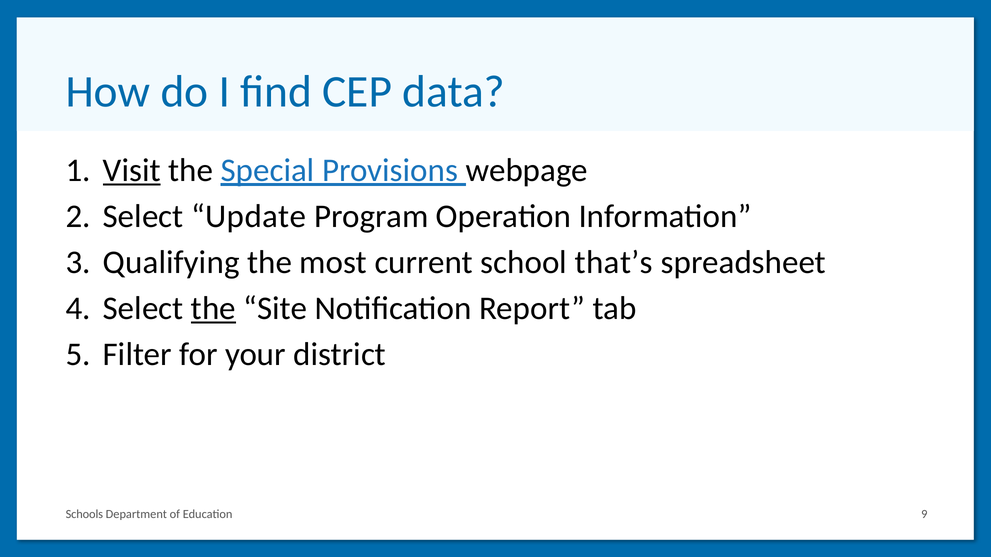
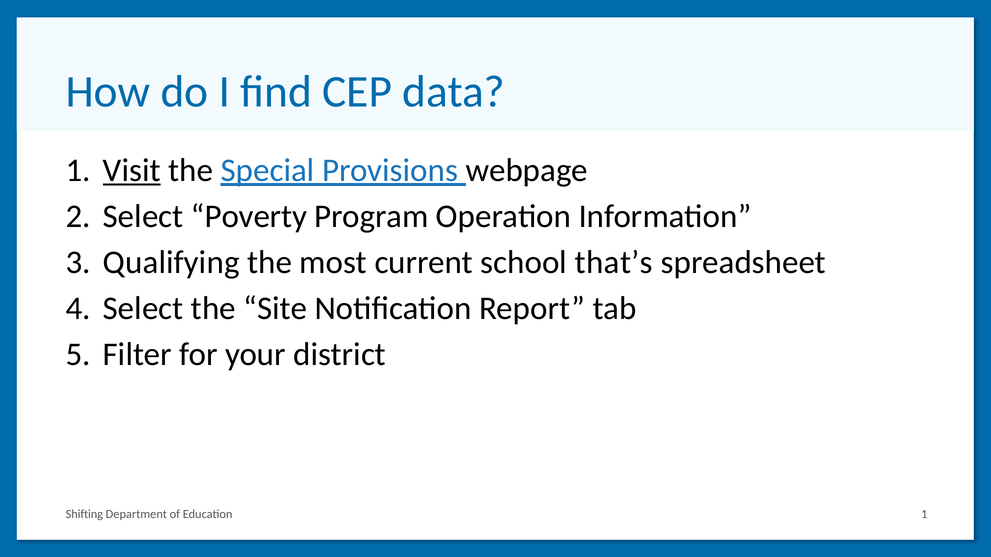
Update: Update -> Poverty (249, 216)
the underline: present -> none (213, 308)
Schools: Schools -> Shifting (84, 515)
Education 9: 9 -> 1 (924, 515)
